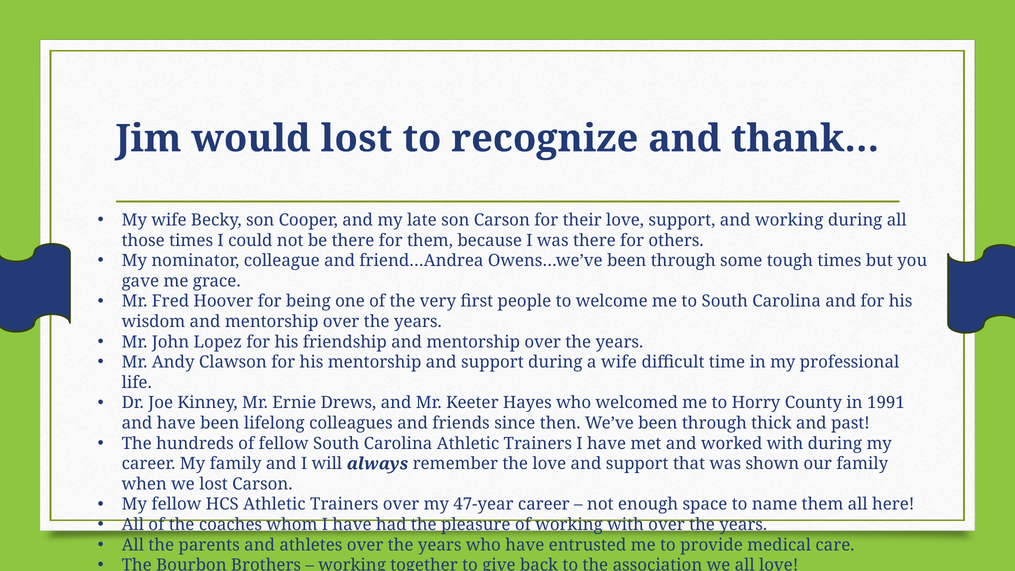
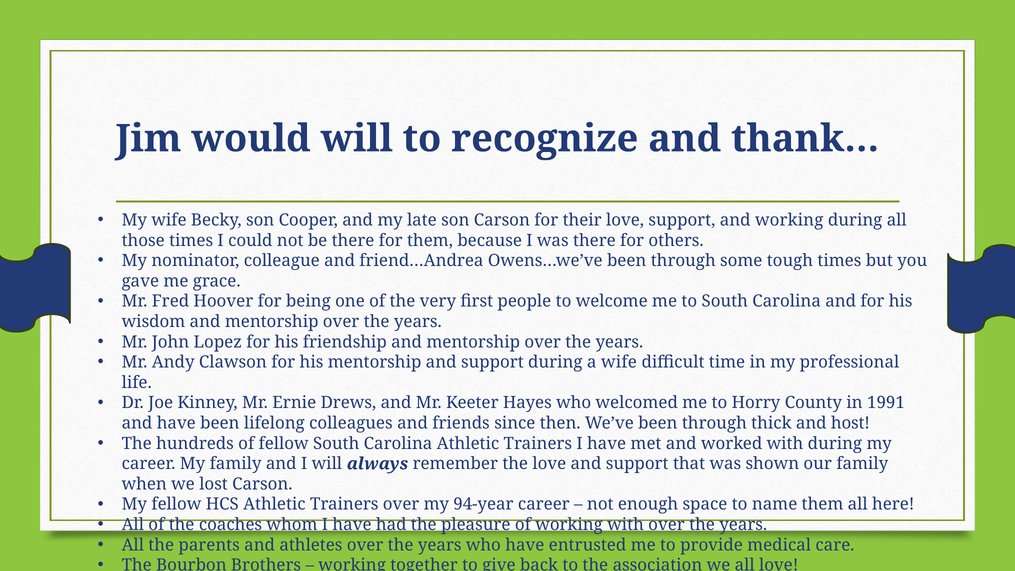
would lost: lost -> will (357, 139)
past: past -> host (850, 423)
47-year: 47-year -> 94-year (483, 504)
